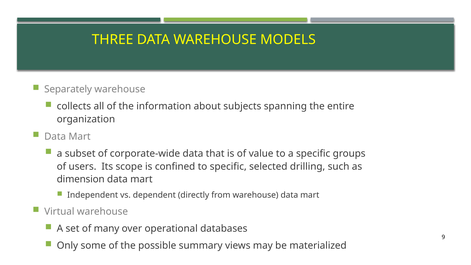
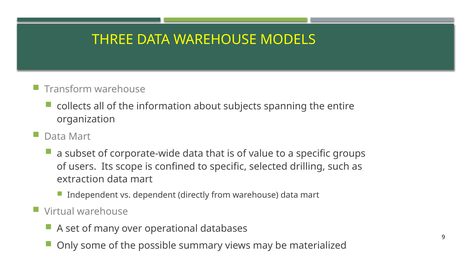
Separately: Separately -> Transform (68, 89)
dimension: dimension -> extraction (81, 179)
